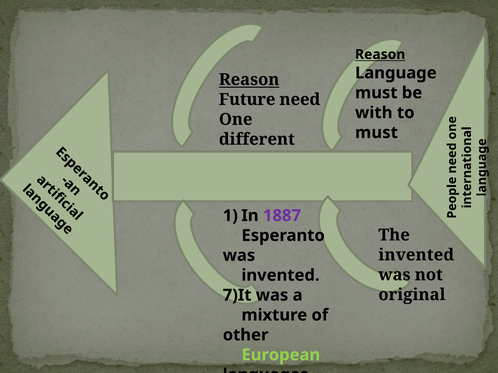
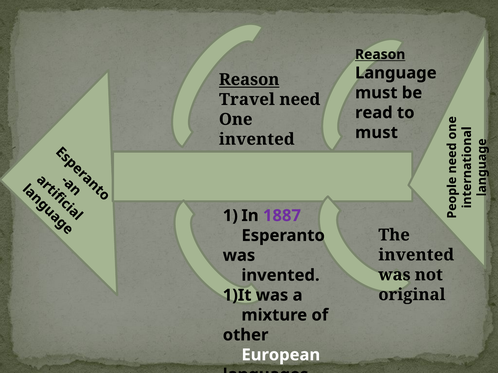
Future: Future -> Travel (247, 100)
with: with -> read (374, 113)
different: different -> invented (257, 139)
7)It: 7)It -> 1)It (237, 296)
European colour: light green -> white (281, 355)
